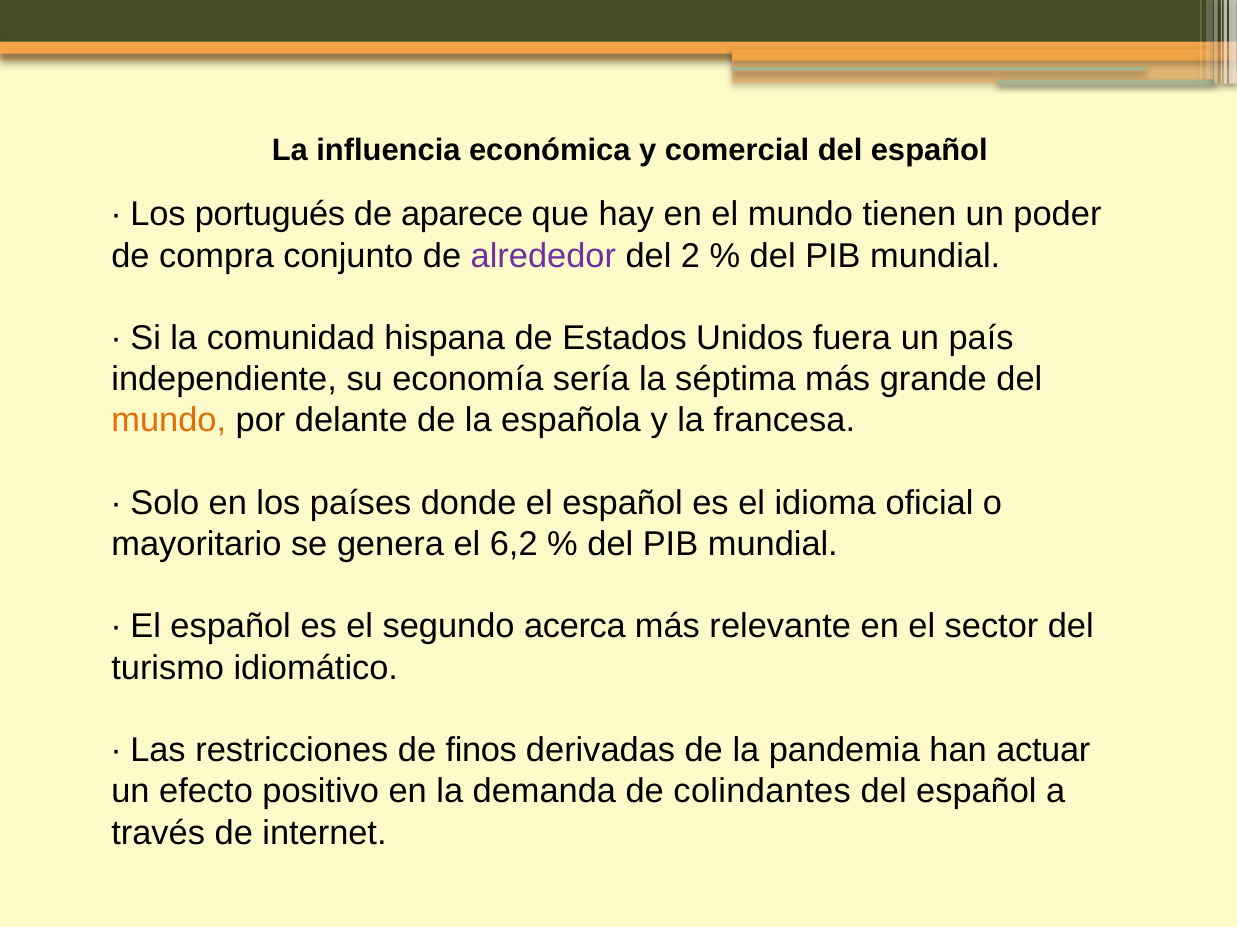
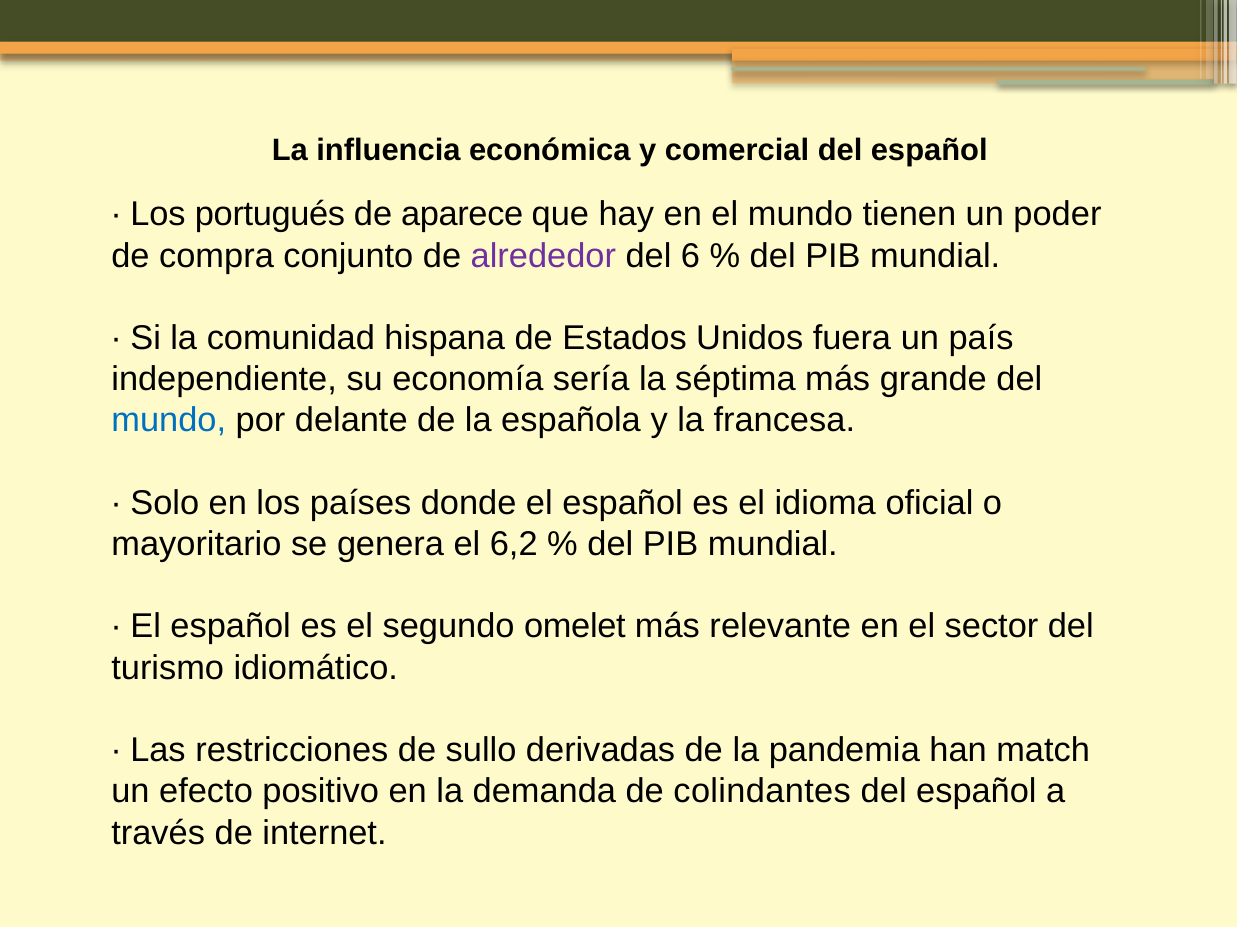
2: 2 -> 6 (690, 256)
mundo colour: orange -> blue (169, 421)
acerca: acerca -> omelet (575, 627)
finos: finos -> sullo (481, 751)
actuar: actuar -> match (1043, 751)
